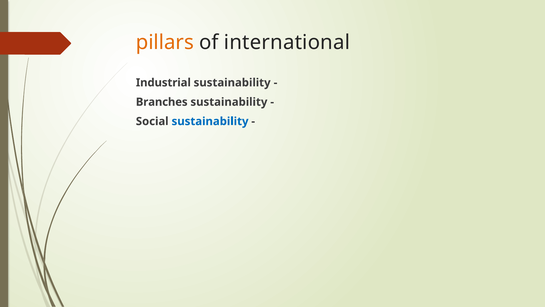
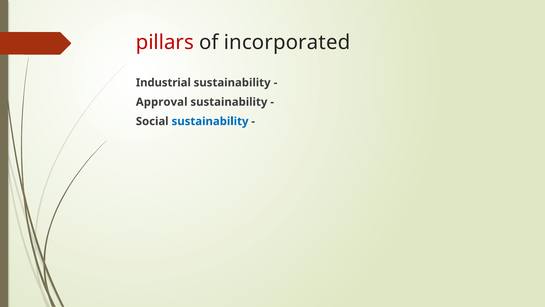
pillars colour: orange -> red (165, 42)
international: international -> incorporated (287, 42)
Branches: Branches -> Approval (162, 102)
